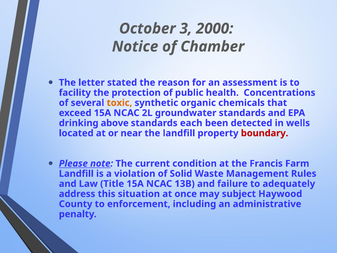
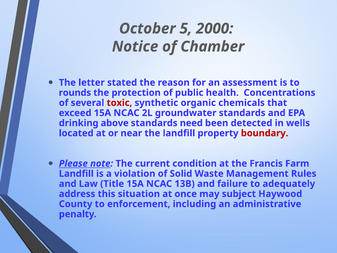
3: 3 -> 5 (186, 29)
facility: facility -> rounds (75, 93)
toxic colour: orange -> red (119, 103)
each: each -> need (191, 123)
